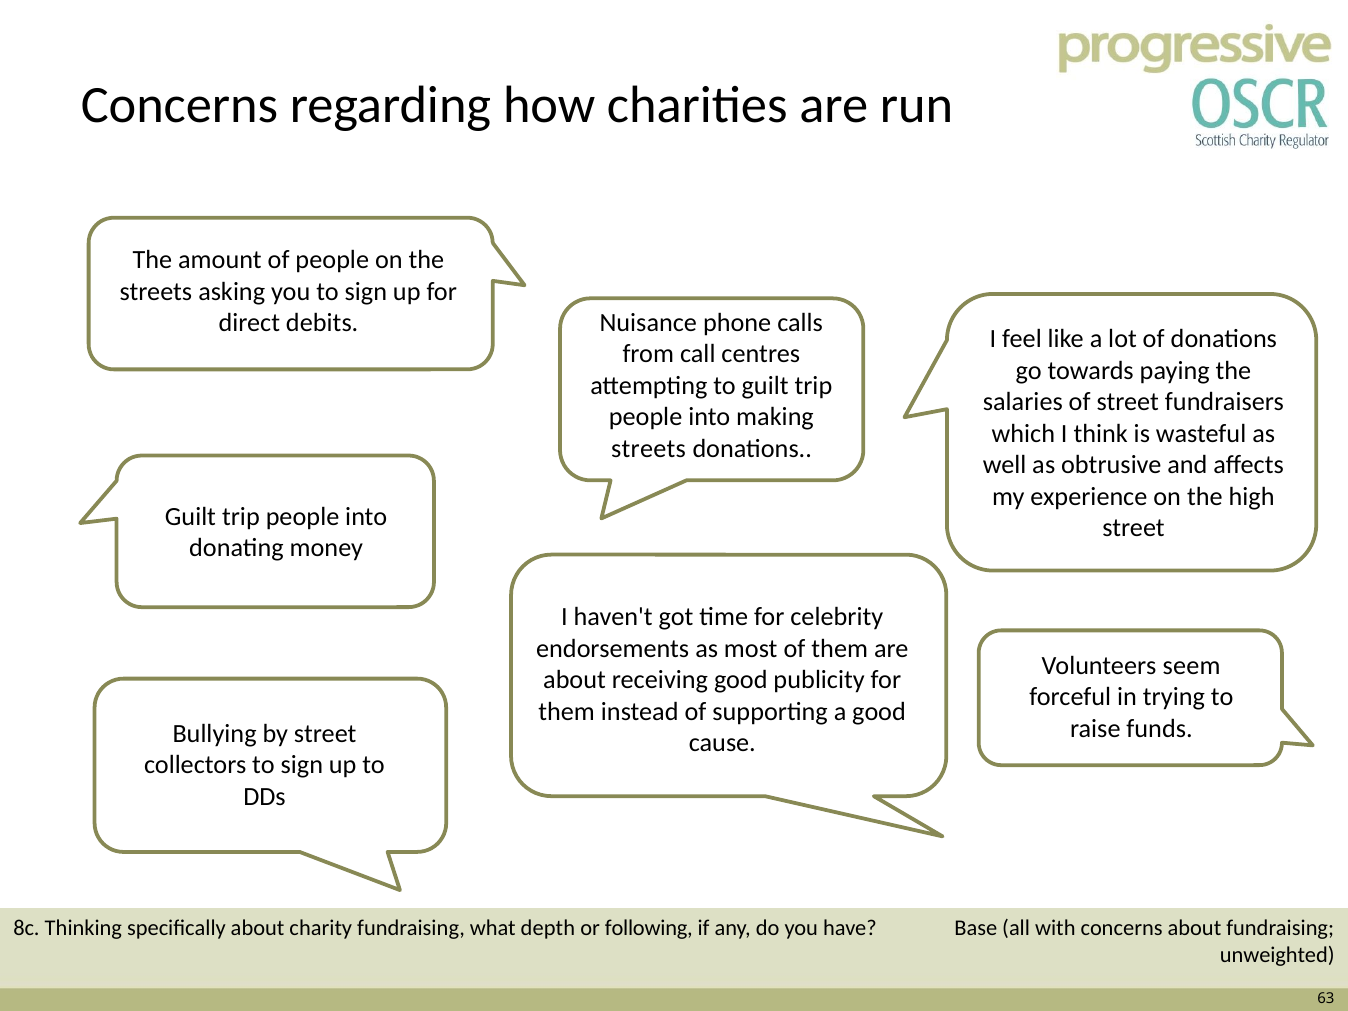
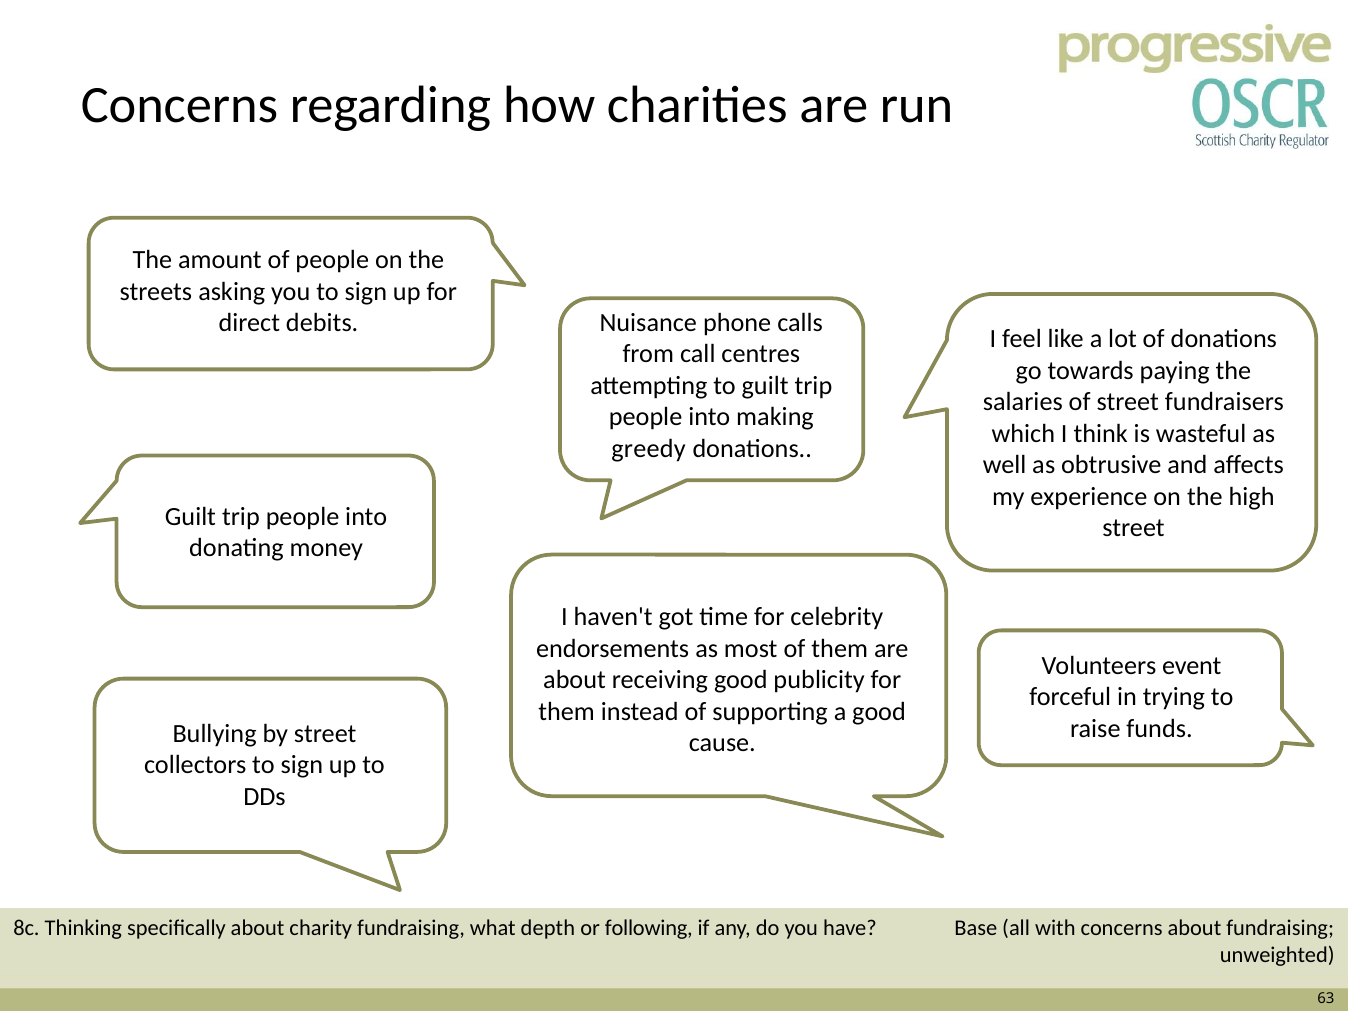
streets: streets -> greedy (649, 449)
seem: seem -> event (1192, 666)
